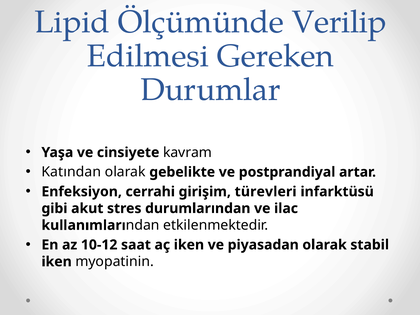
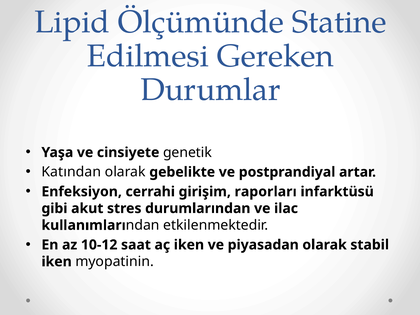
Verilip: Verilip -> Statine (339, 22)
kavram: kavram -> genetik (188, 152)
türevleri: türevleri -> raporları (266, 192)
